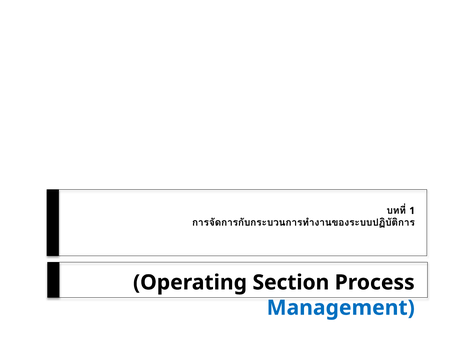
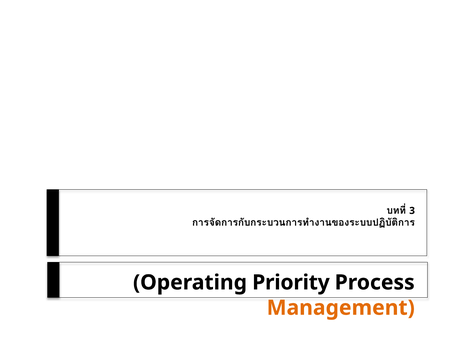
1: 1 -> 3 (412, 211)
Section: Section -> Priority (291, 283)
Management colour: blue -> orange (341, 308)
